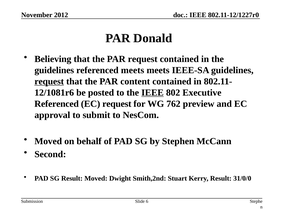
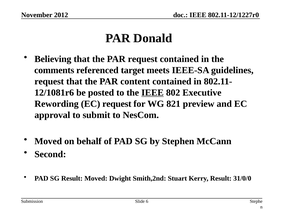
guidelines: guidelines -> comments (54, 70)
referenced meets: meets -> target (133, 70)
request underline: present -> none (49, 82)
Referenced: Referenced -> Rewording (57, 104)
762: 762 -> 821 (173, 104)
